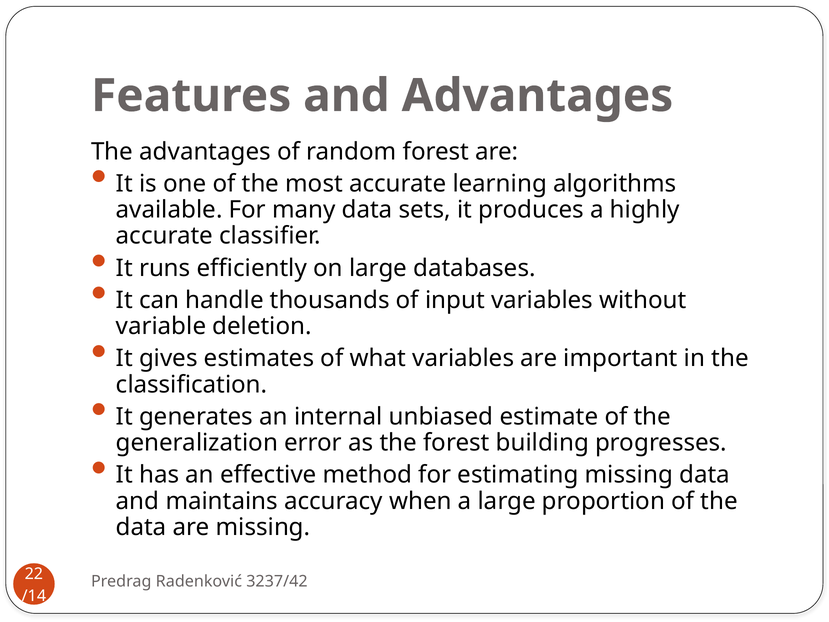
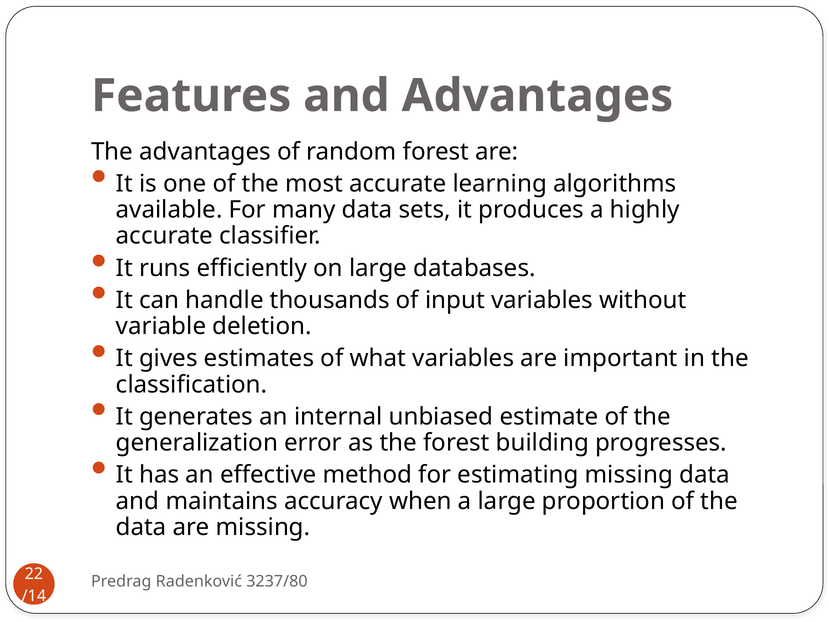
3237/42: 3237/42 -> 3237/80 (277, 581)
